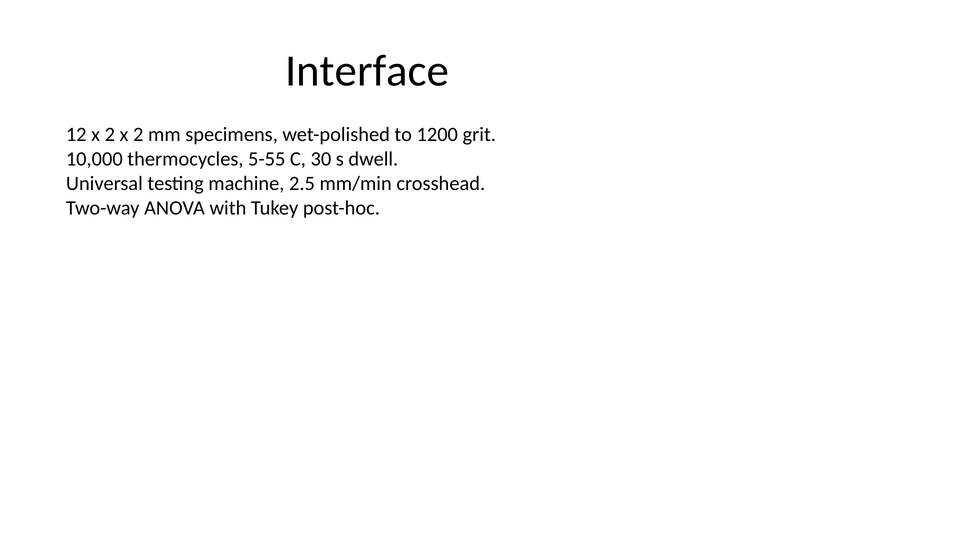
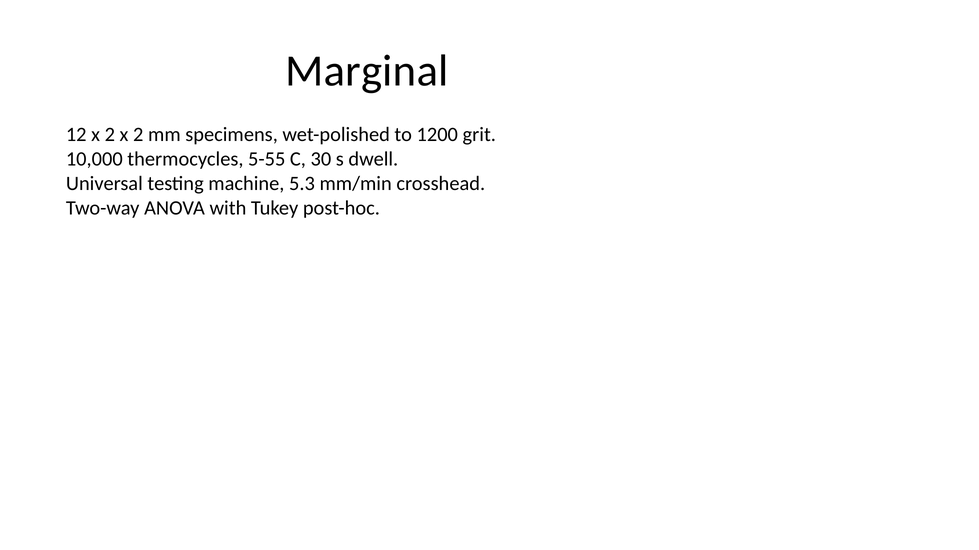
Interface: Interface -> Marginal (367, 71)
2.5: 2.5 -> 5.3 (302, 184)
